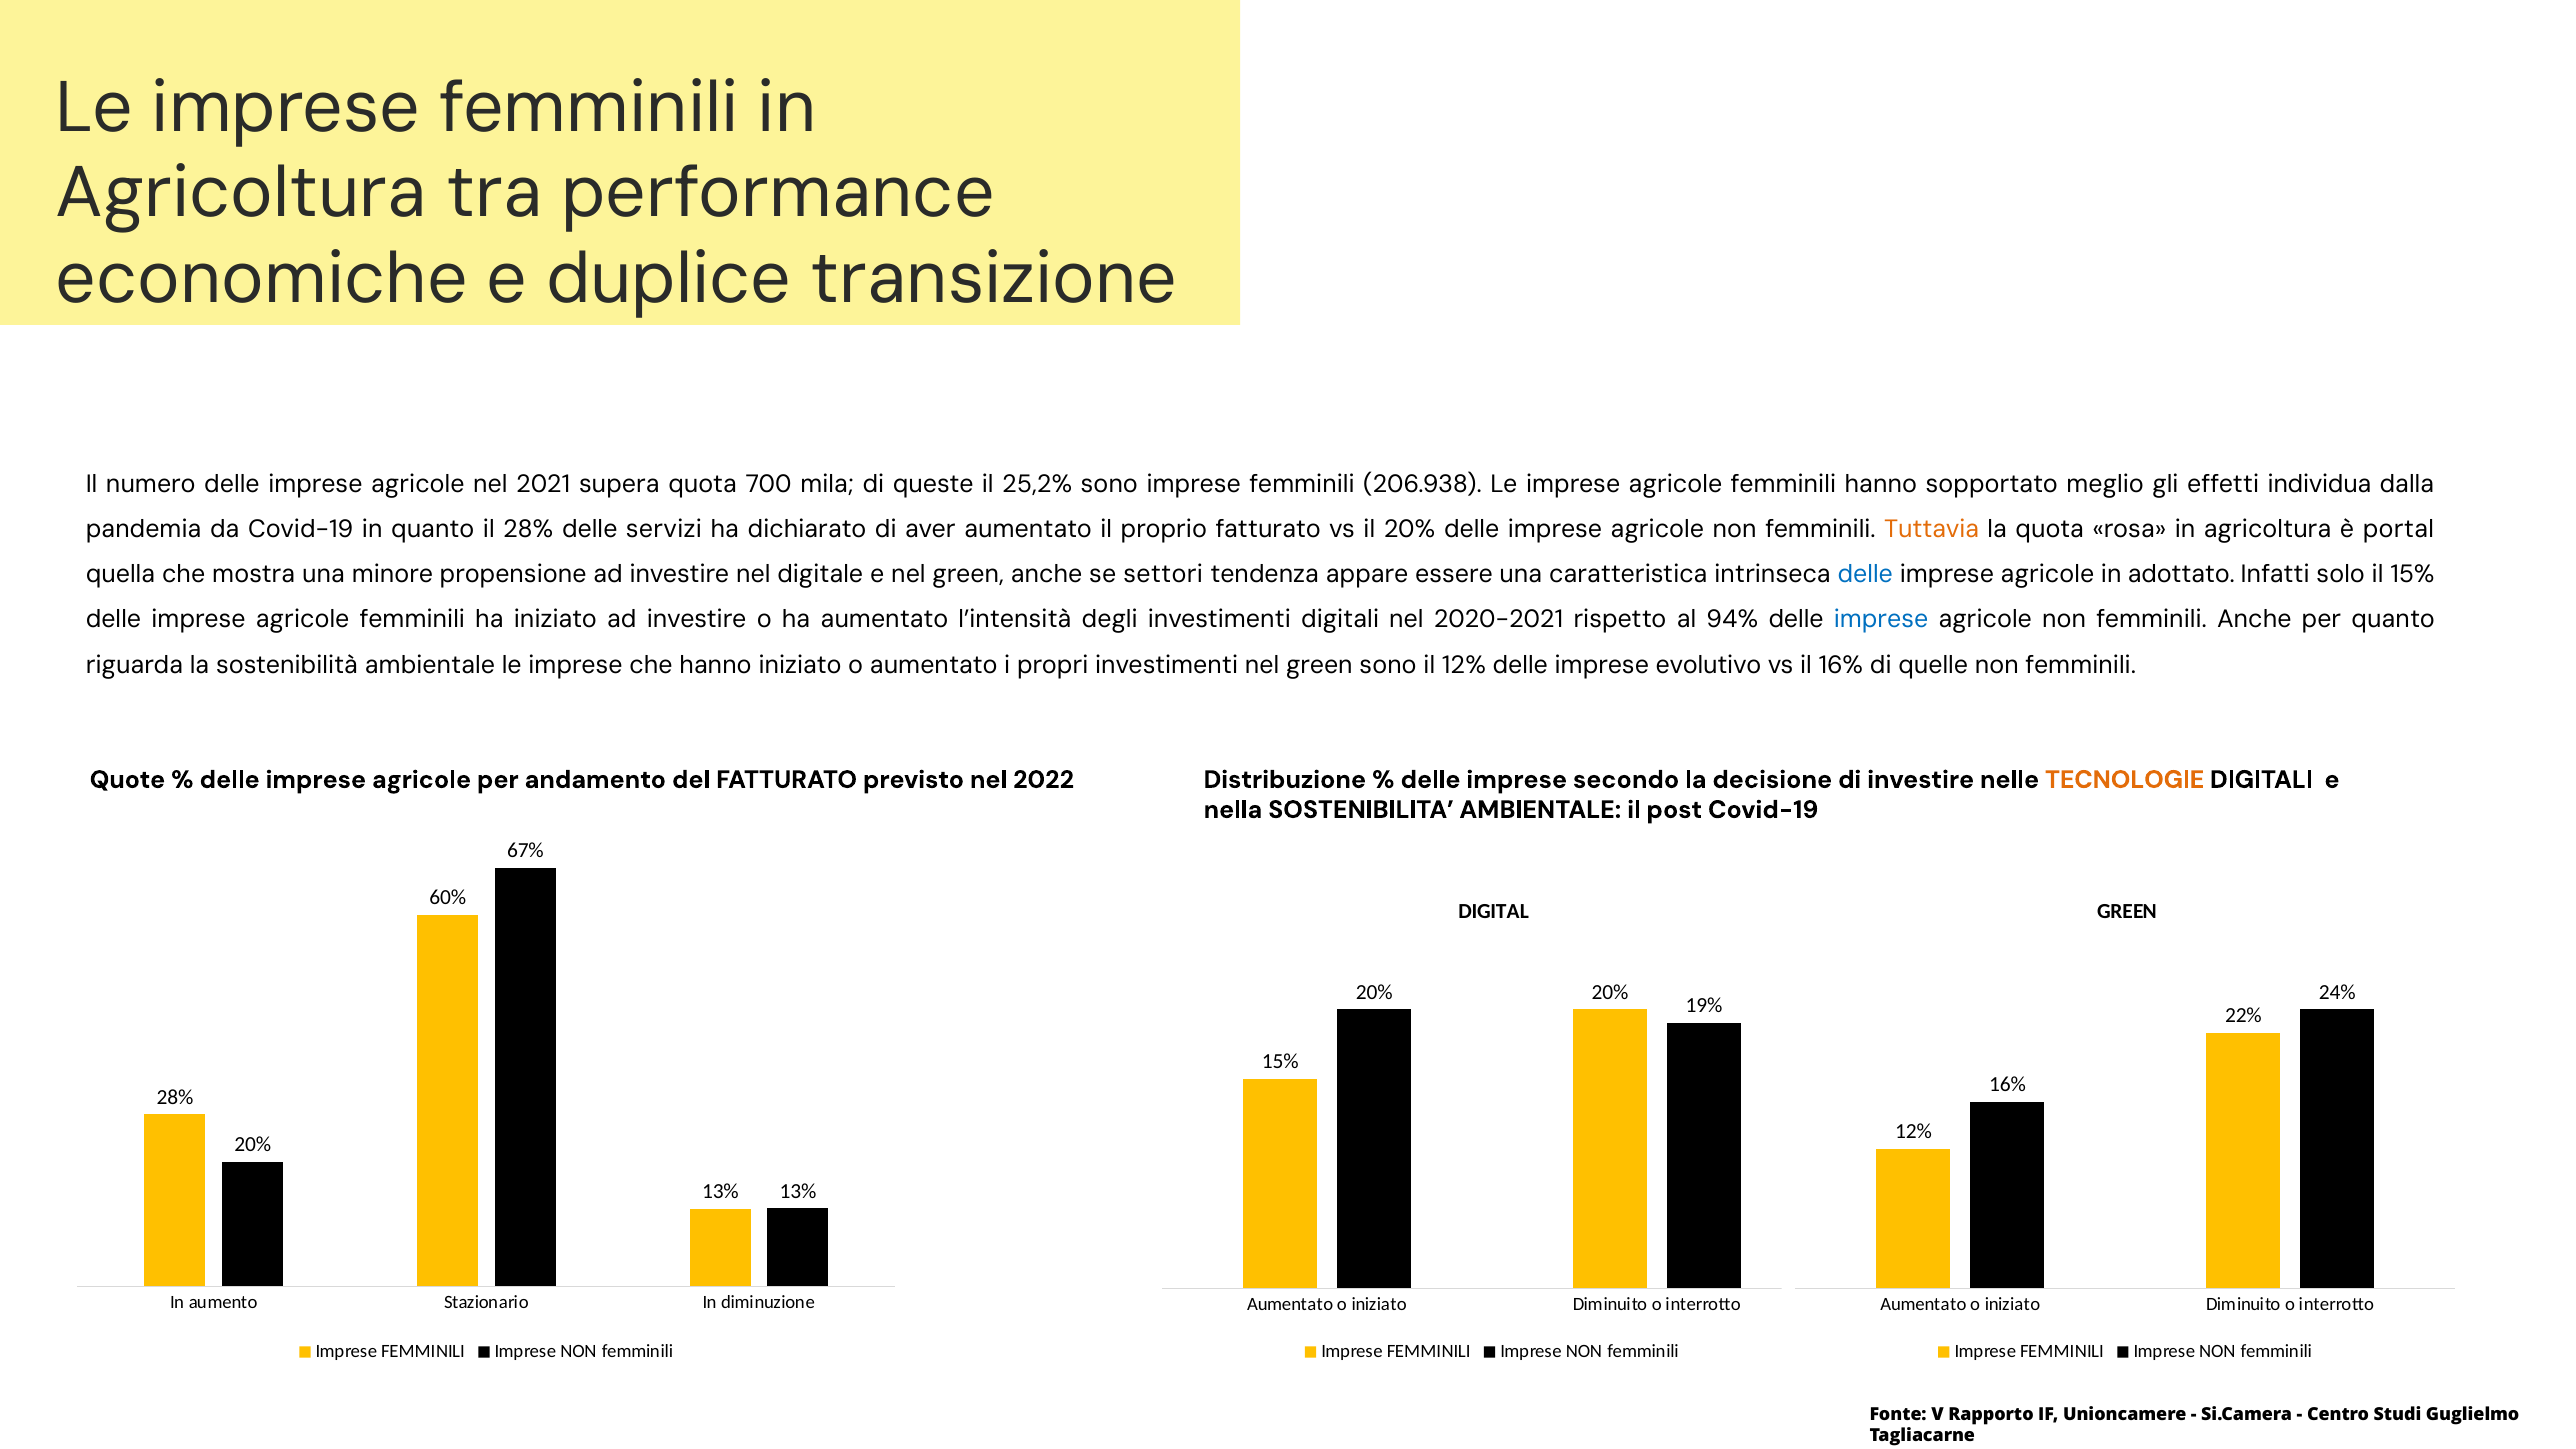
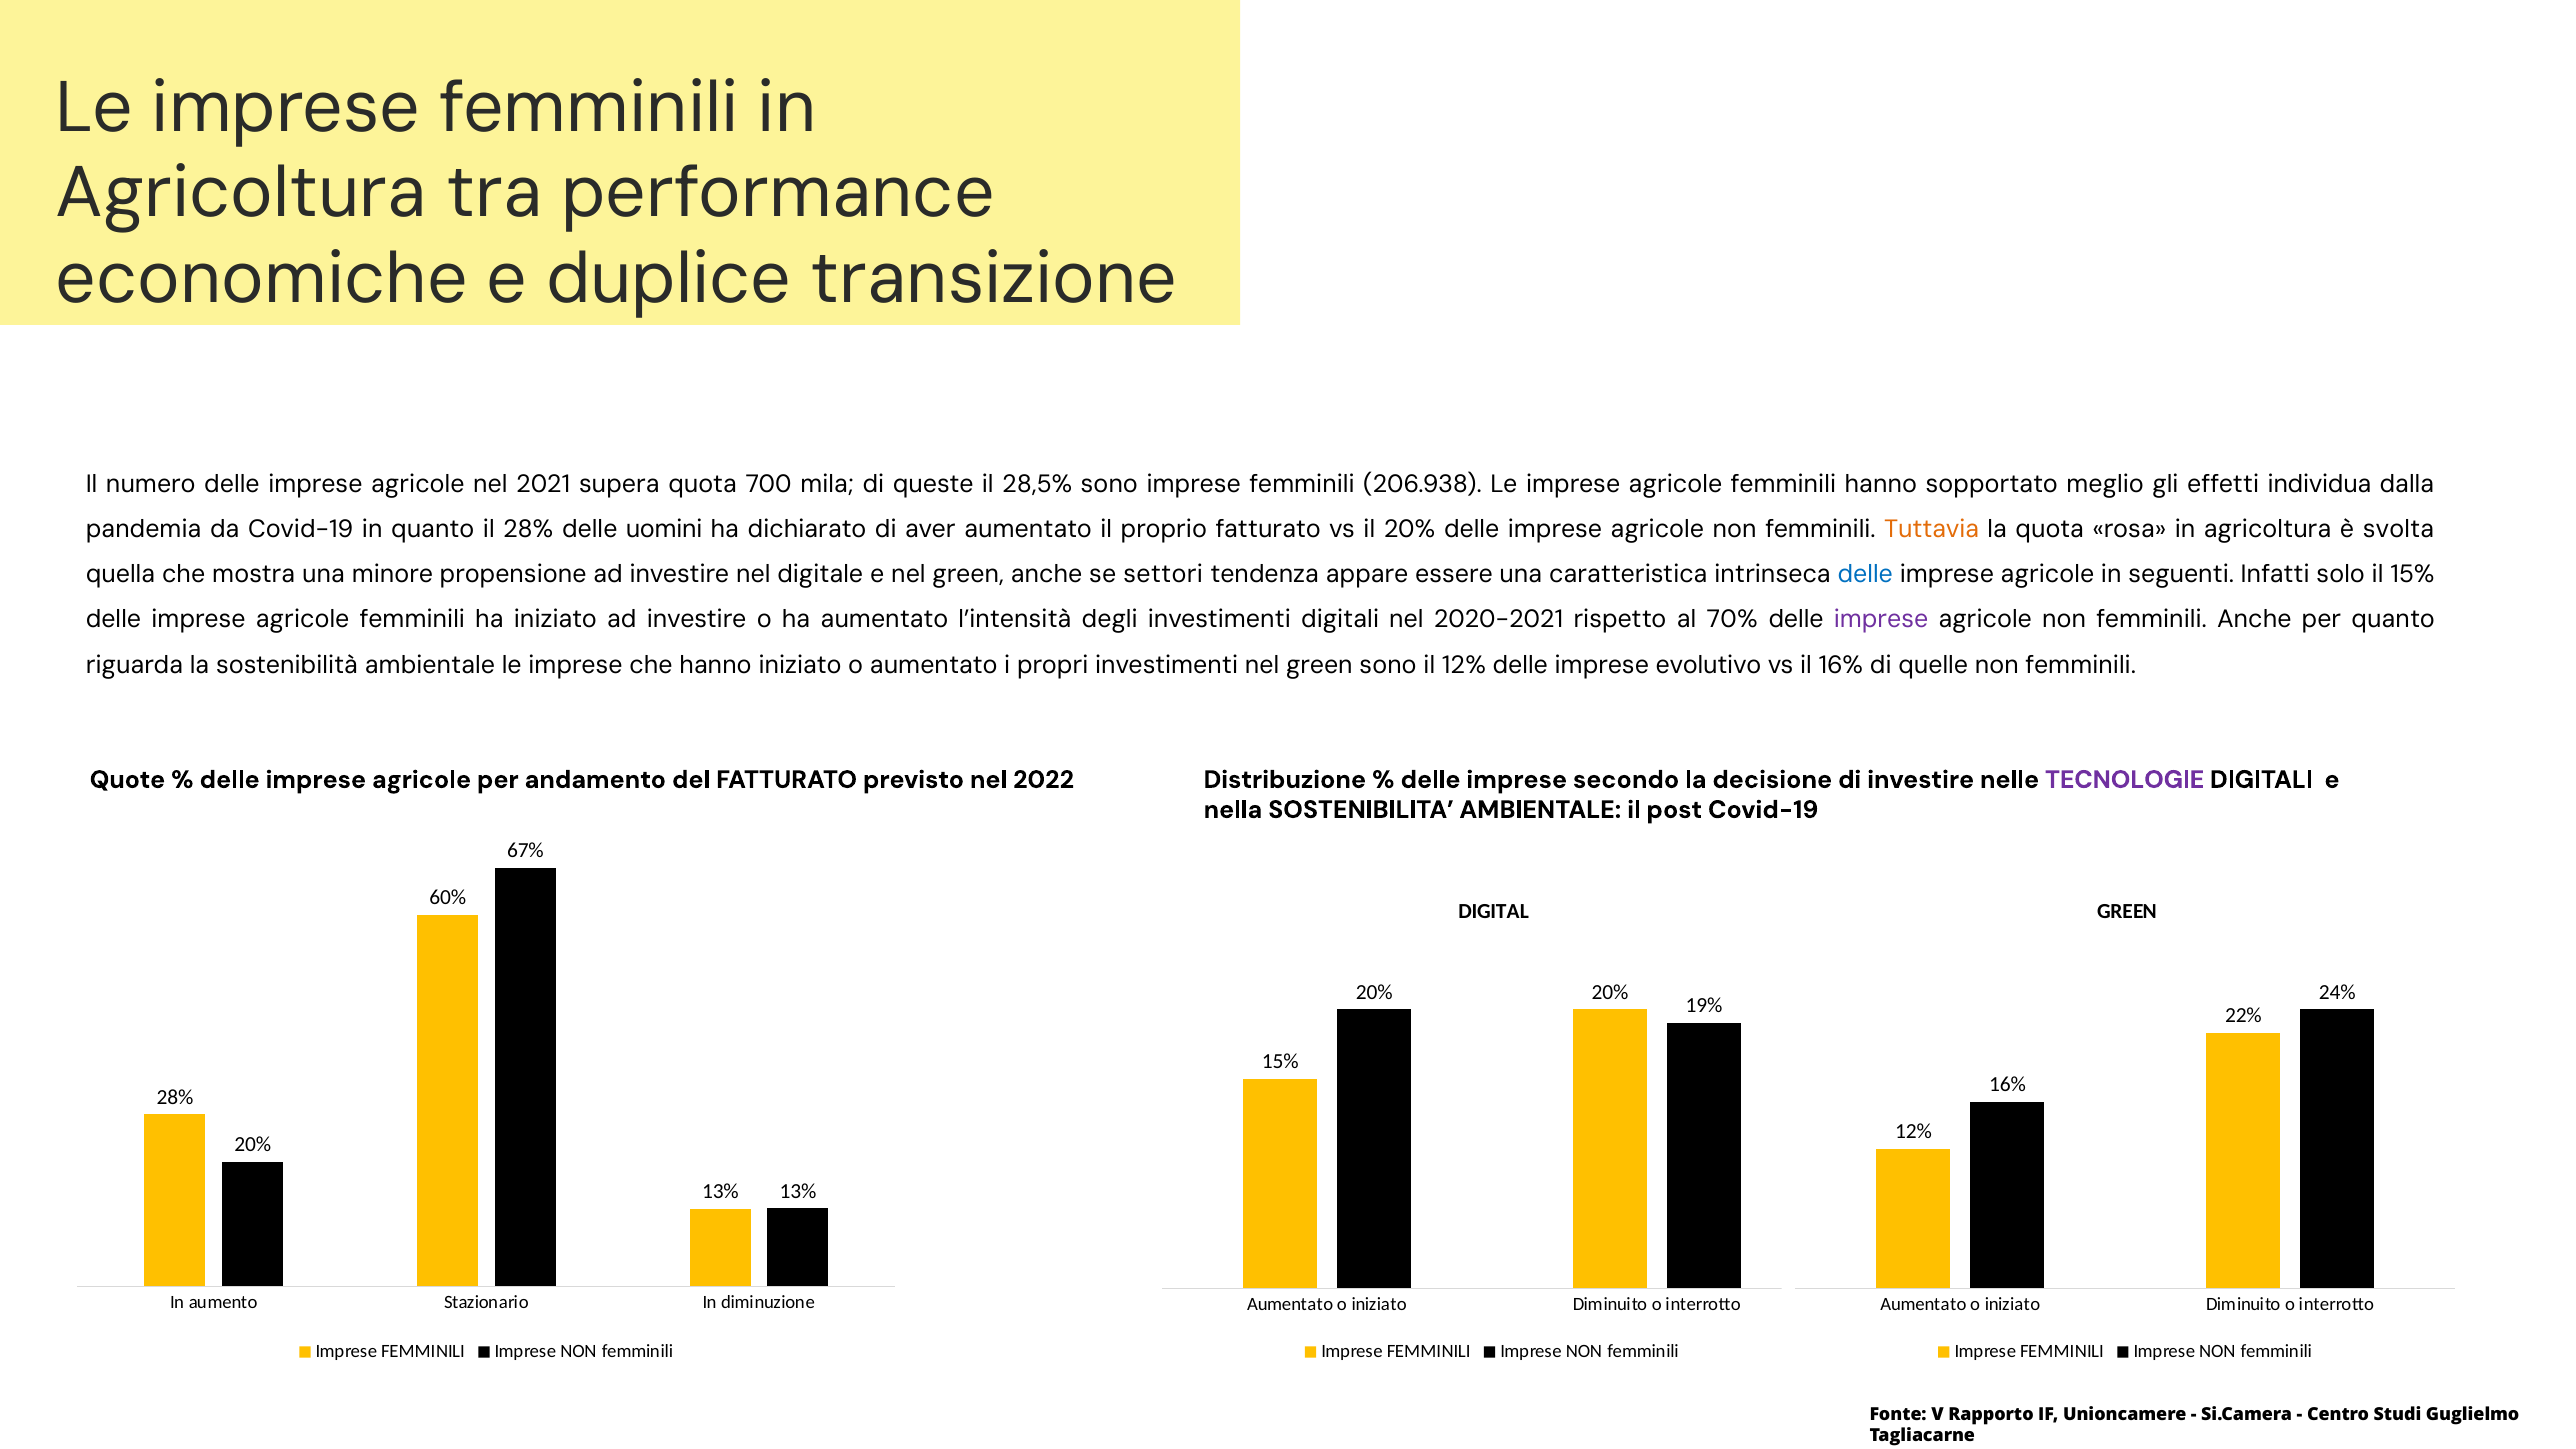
25,2%: 25,2% -> 28,5% (1037, 484)
servizi: servizi -> uomini (664, 530)
portal: portal -> svolta (2399, 530)
adottato: adottato -> seguenti (2181, 575)
94%: 94% -> 70% (1732, 620)
imprese colour: blue -> purple (1881, 620)
TECNOLOGIE colour: orange -> purple (2125, 780)
